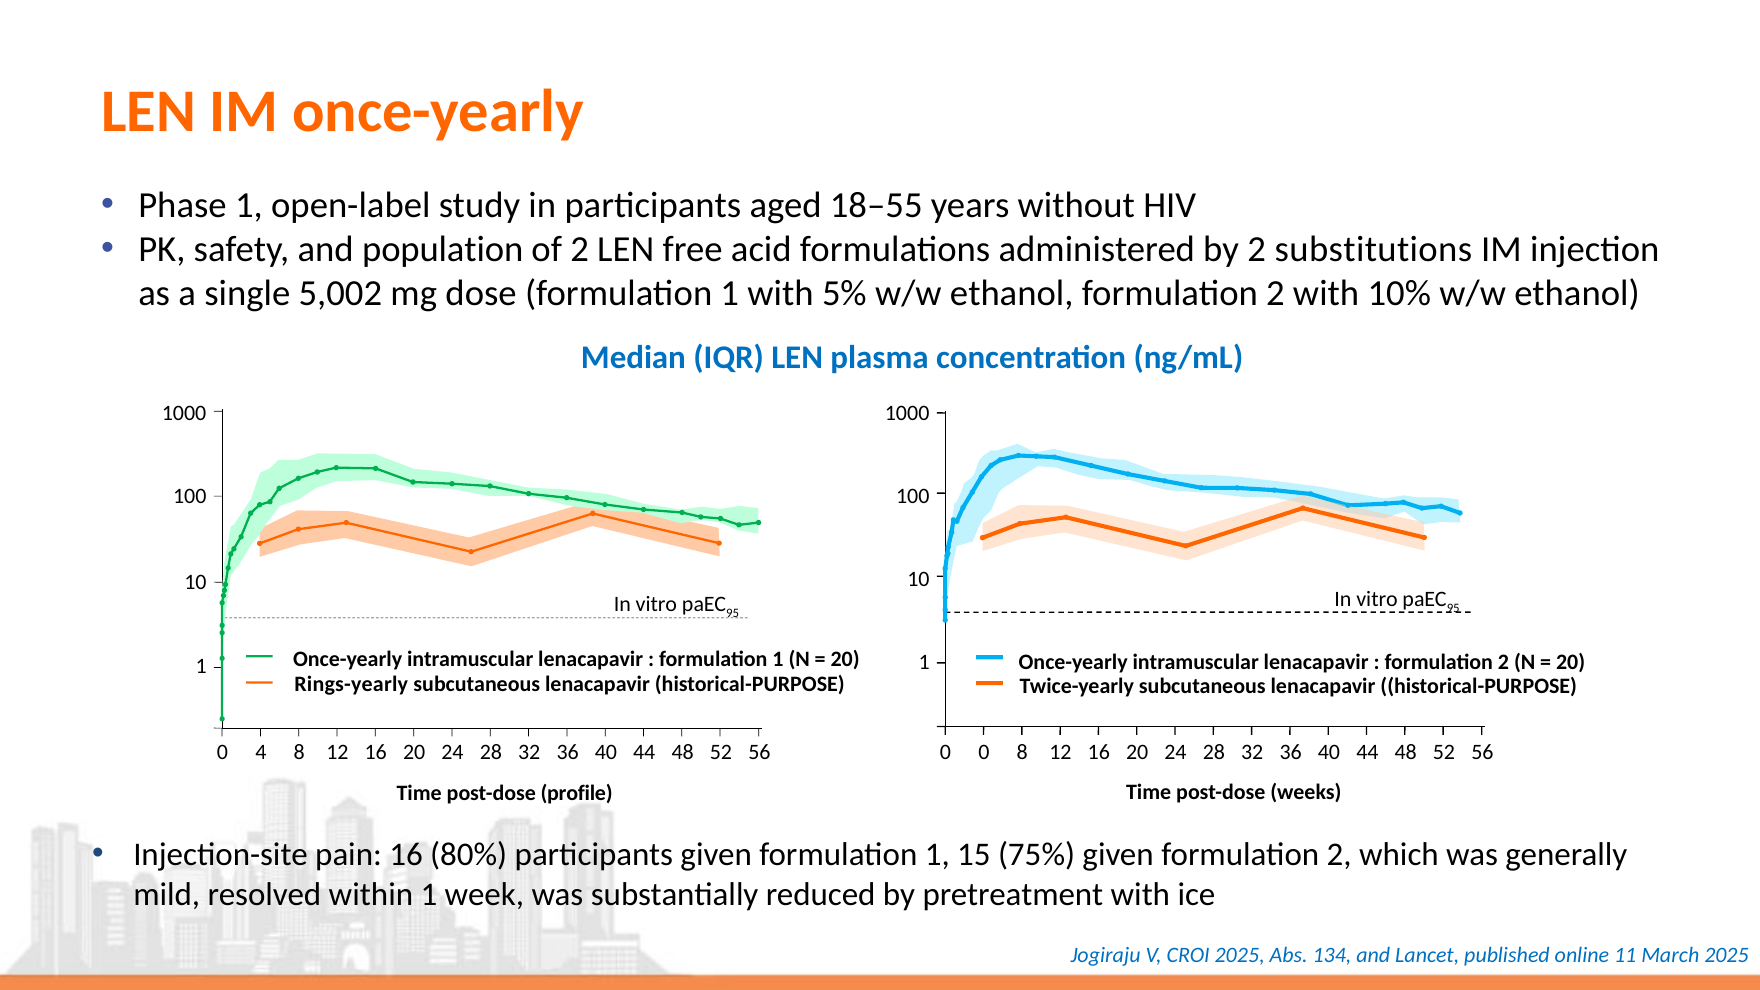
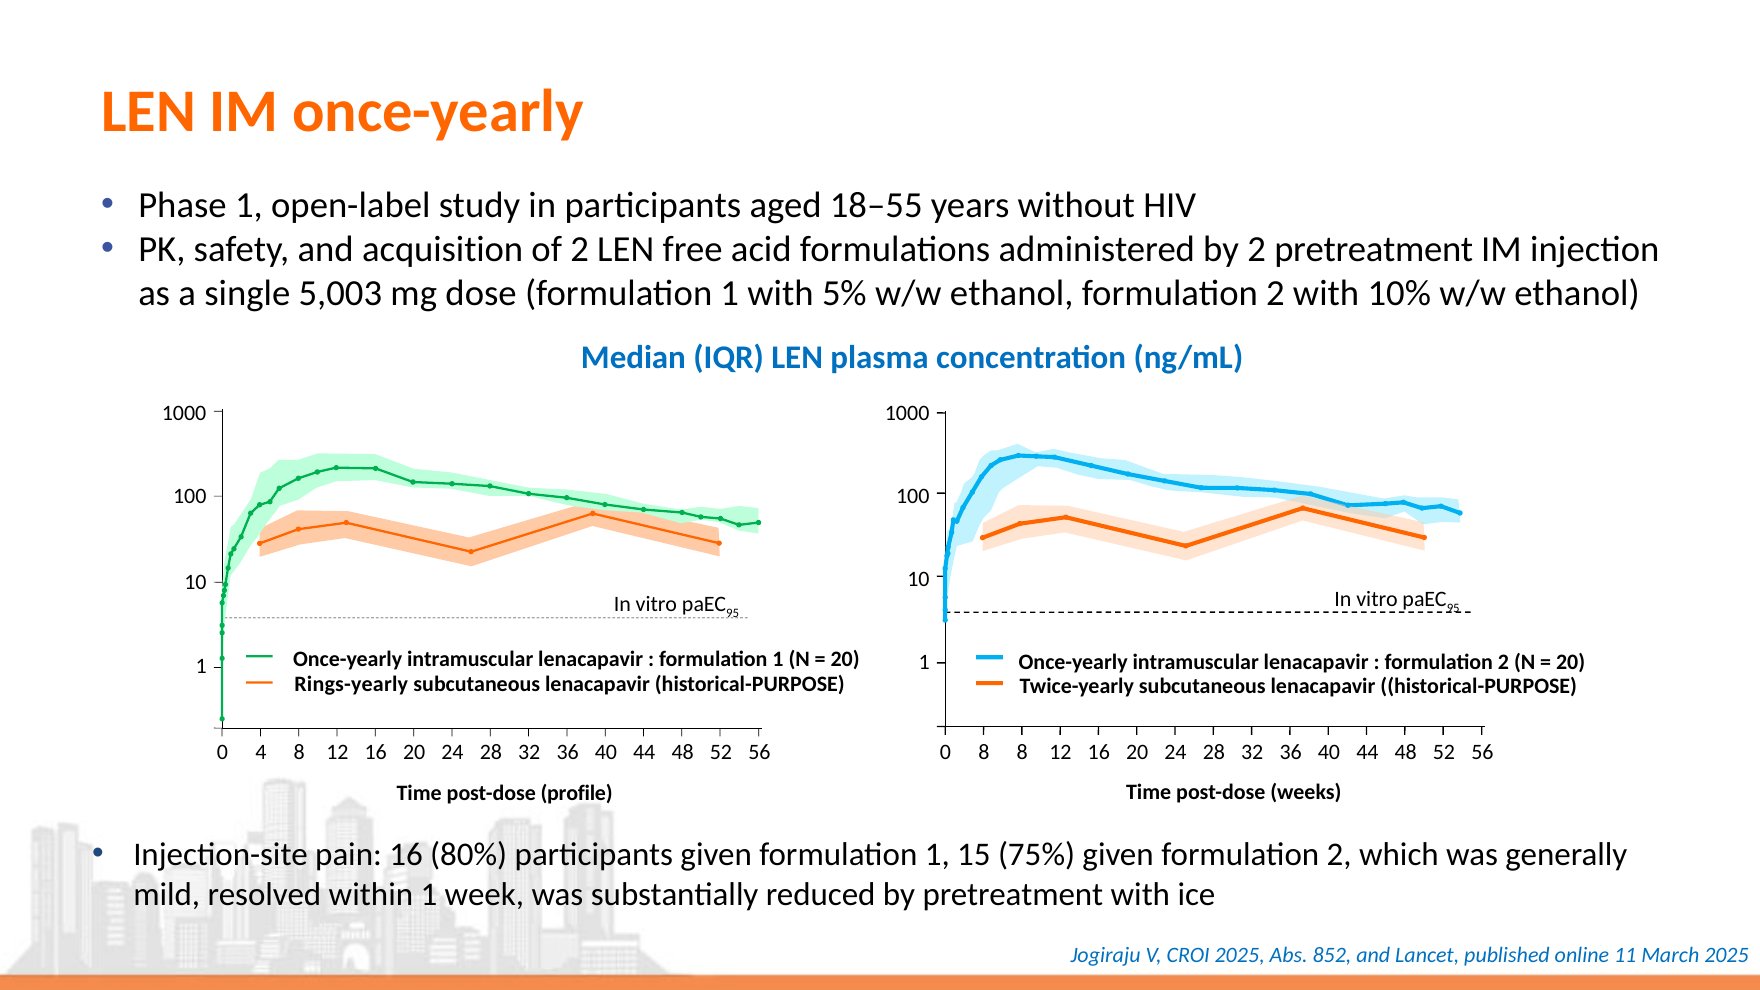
population: population -> acquisition (443, 249)
2 substitutions: substitutions -> pretreatment (1374, 249)
5,002: 5,002 -> 5,003 (340, 293)
0 0: 0 -> 8 (984, 753)
134: 134 -> 852 (1332, 955)
